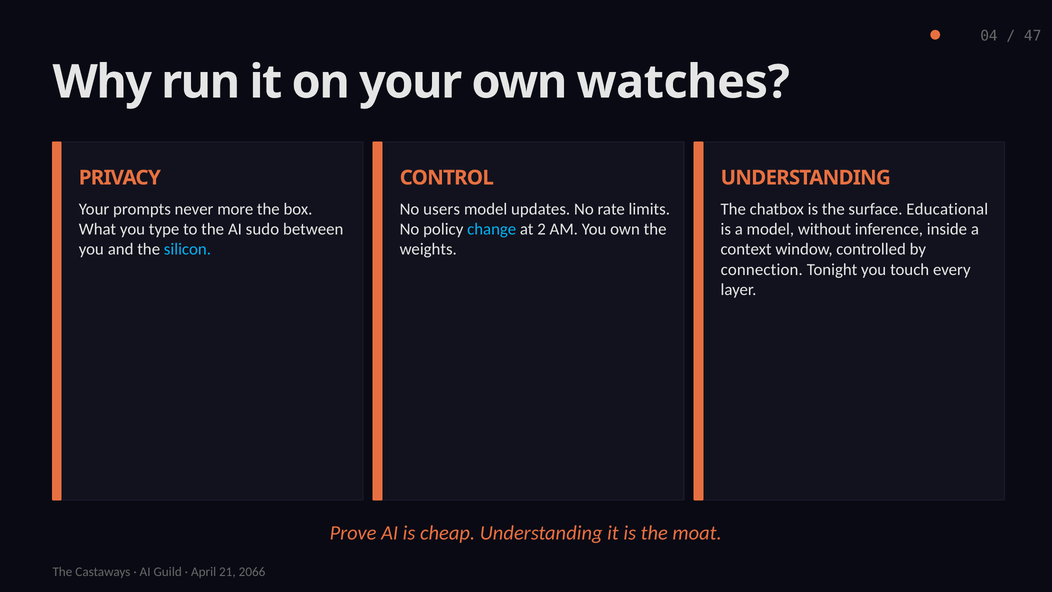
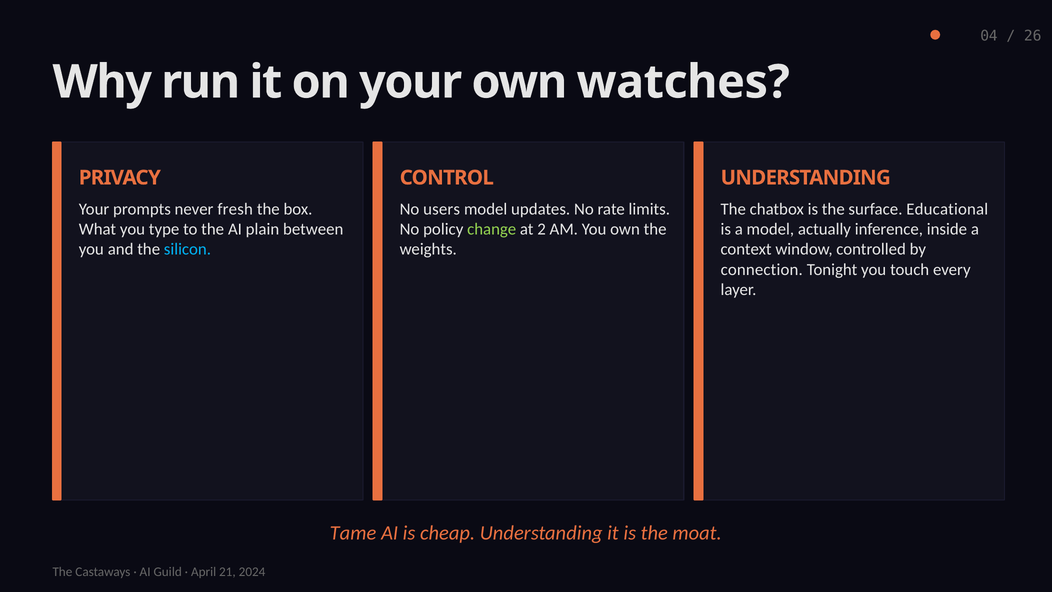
47: 47 -> 26 (1033, 36)
more: more -> fresh (235, 209)
sudo: sudo -> plain (262, 229)
change colour: light blue -> light green (492, 229)
without: without -> actually (824, 229)
Prove: Prove -> Tame (353, 533)
2066: 2066 -> 2024 (252, 572)
